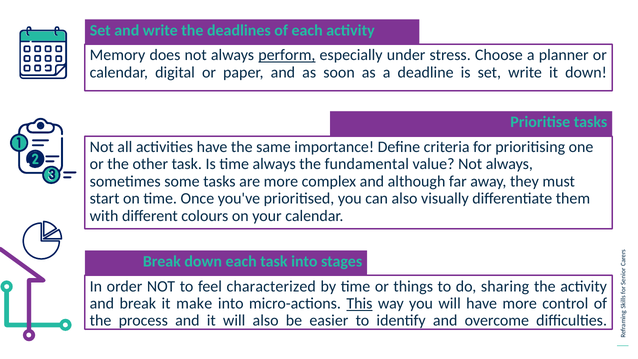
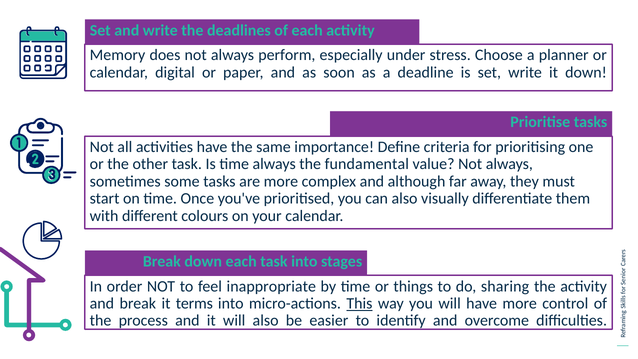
perform underline: present -> none (287, 55)
characterized: characterized -> inappropriate (271, 286)
make: make -> terms (194, 303)
